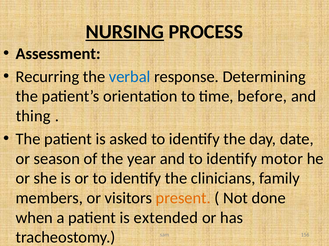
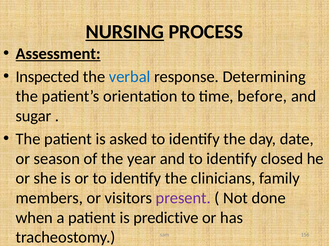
Assessment underline: none -> present (58, 54)
Recurring: Recurring -> Inspected (47, 77)
thing: thing -> sugar (33, 116)
motor: motor -> closed (282, 159)
present colour: orange -> purple (183, 199)
extended: extended -> predictive (166, 218)
